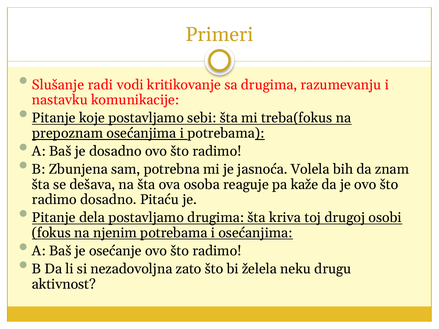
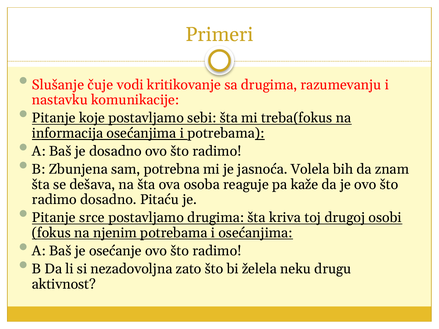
radi: radi -> čuje (100, 85)
prepoznam: prepoznam -> informacija (68, 133)
dela: dela -> srce (92, 218)
